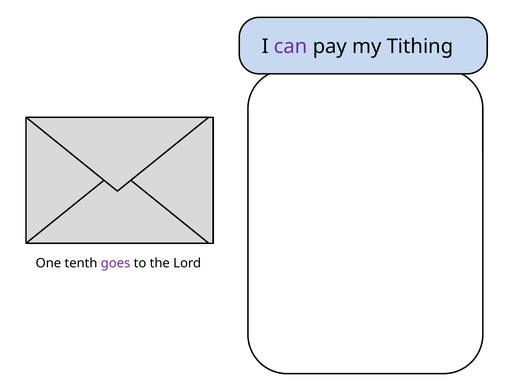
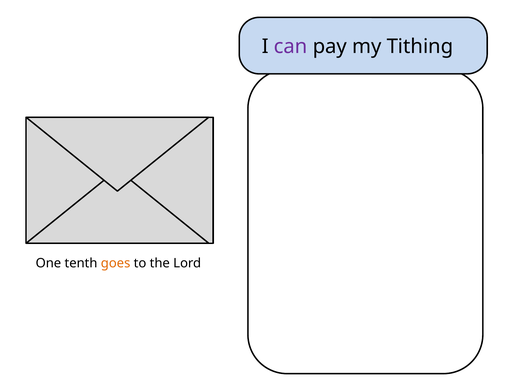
goes colour: purple -> orange (116, 264)
